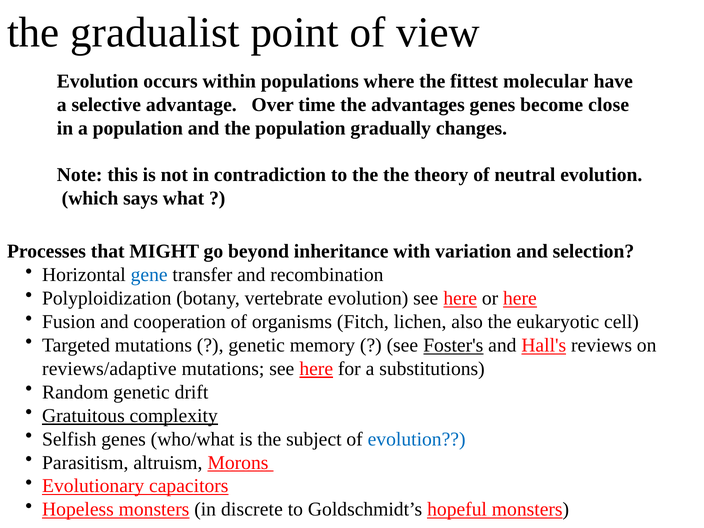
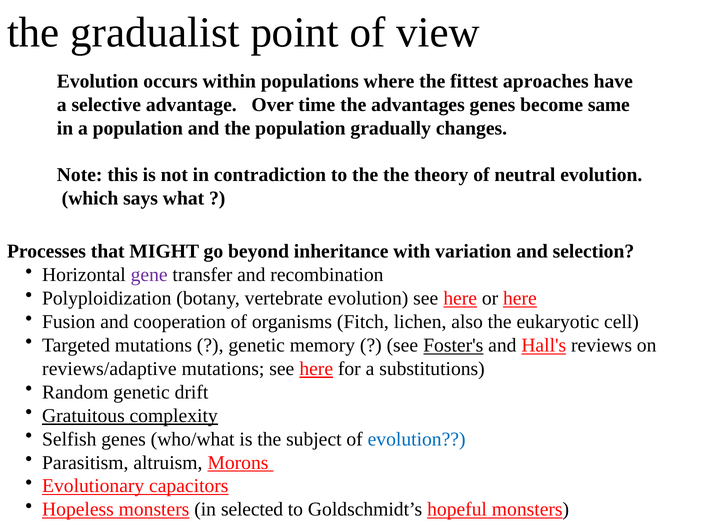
molecular: molecular -> aproaches (546, 81)
close: close -> same (609, 105)
gene colour: blue -> purple (149, 275)
discrete: discrete -> selected (252, 510)
